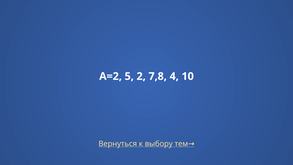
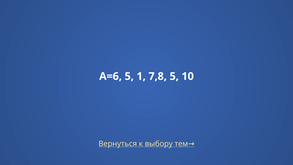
А=2: А=2 -> А=6 (111, 76)
2: 2 -> 1 (141, 76)
7,8 4: 4 -> 5 (174, 76)
